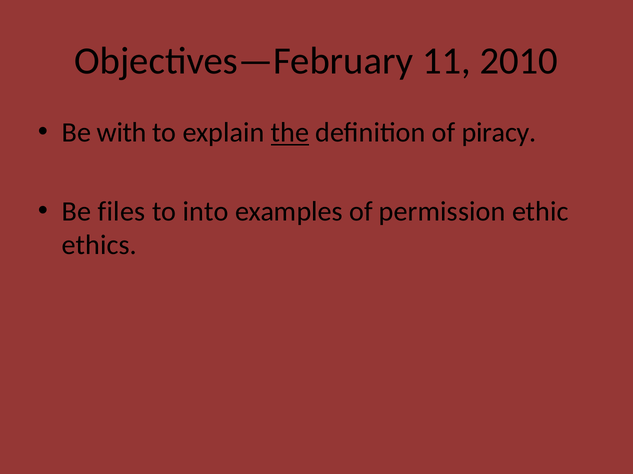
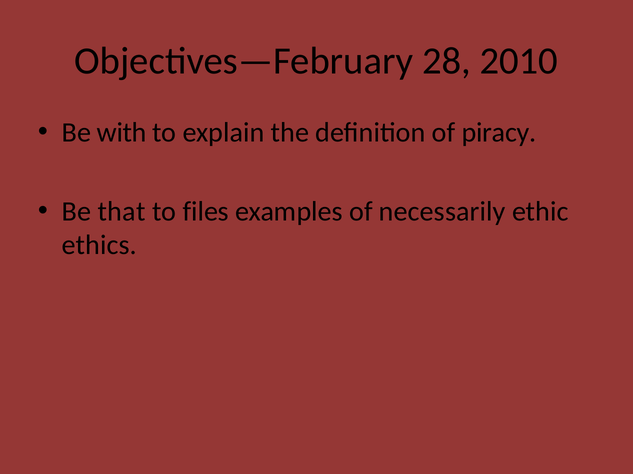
11: 11 -> 28 (446, 61)
the underline: present -> none (290, 133)
files: files -> that (122, 212)
into: into -> files (206, 212)
permission: permission -> necessarily (442, 212)
